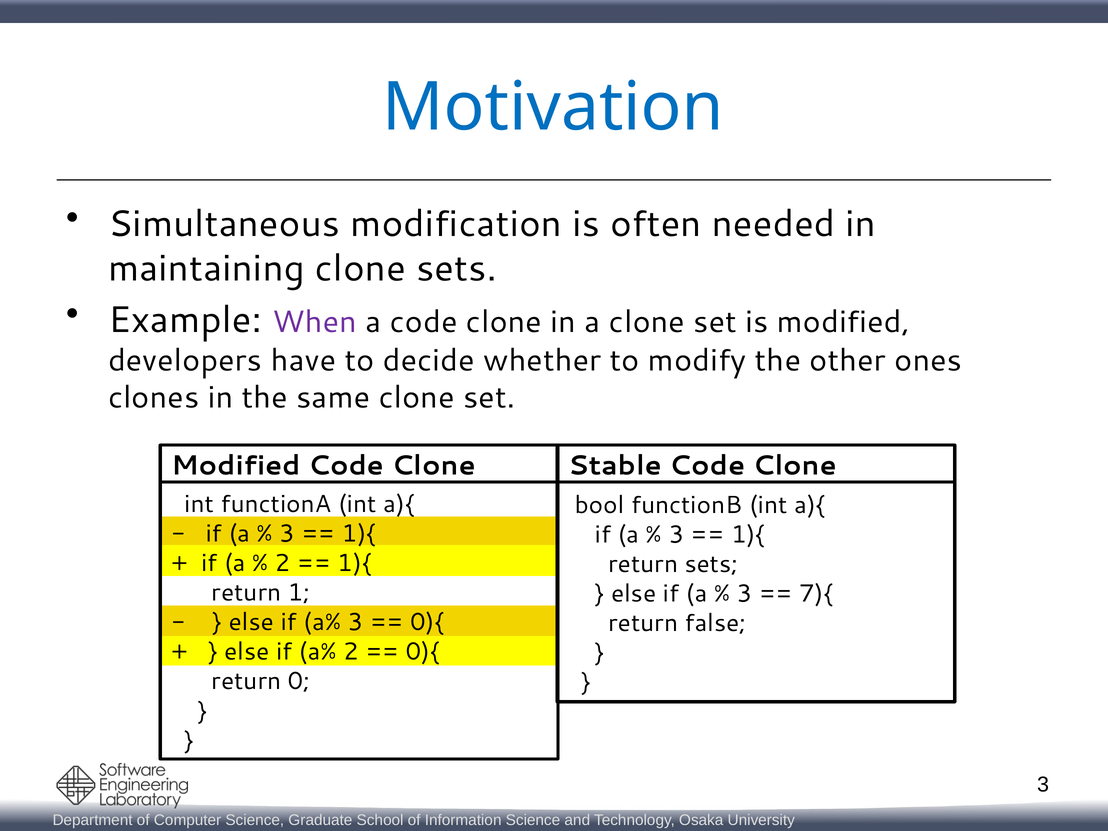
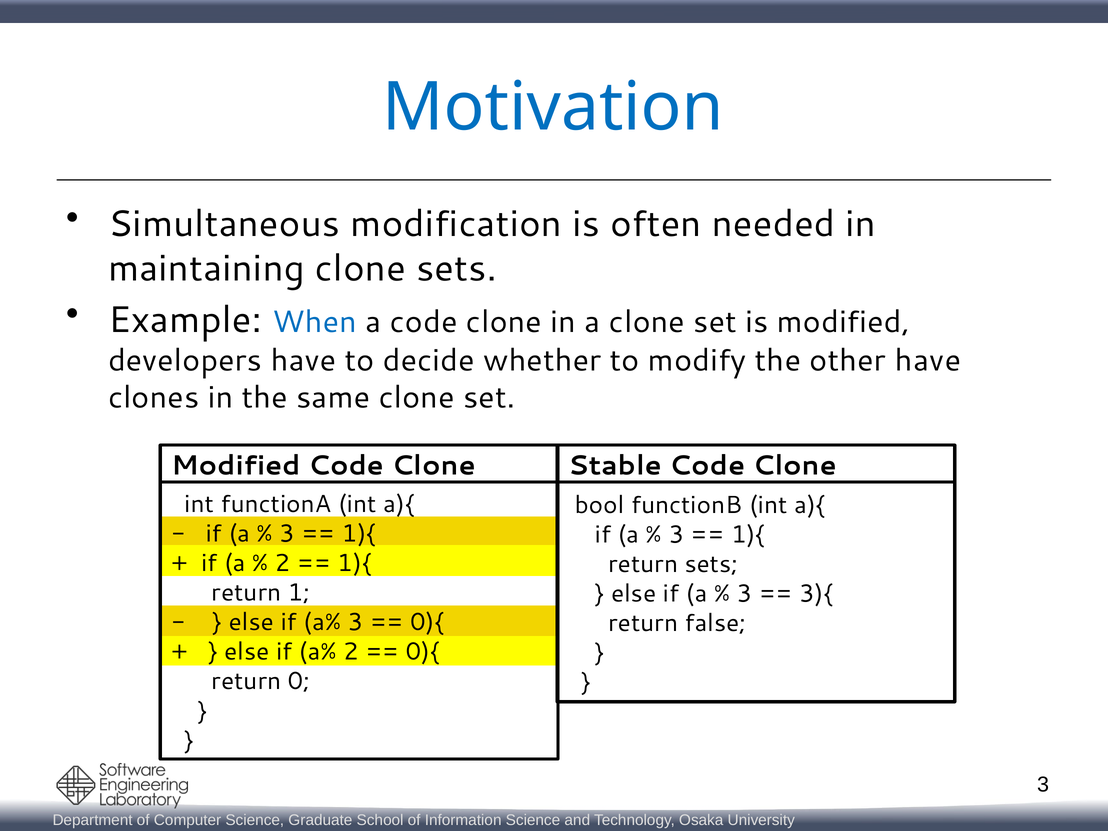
When colour: purple -> blue (315, 322)
other ones: ones -> have (928, 360)
7){: 7){ -> 3){ (816, 594)
